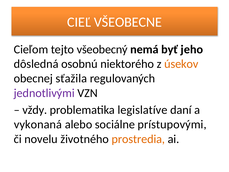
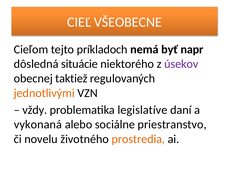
všeobecný: všeobecný -> príkladoch (102, 49)
jeho: jeho -> napr (192, 49)
osobnú: osobnú -> situácie (79, 64)
úsekov colour: orange -> purple (181, 64)
sťažila: sťažila -> taktiež (71, 78)
jednotlivými colour: purple -> orange (44, 93)
prístupovými: prístupovými -> priestranstvo (172, 124)
